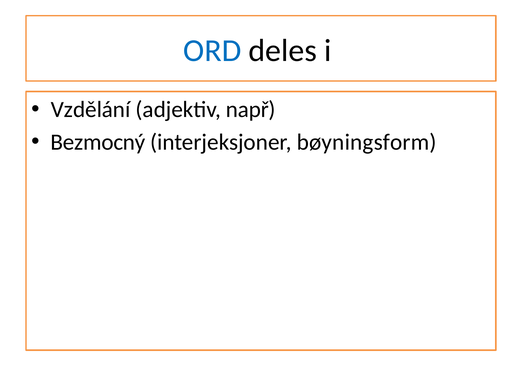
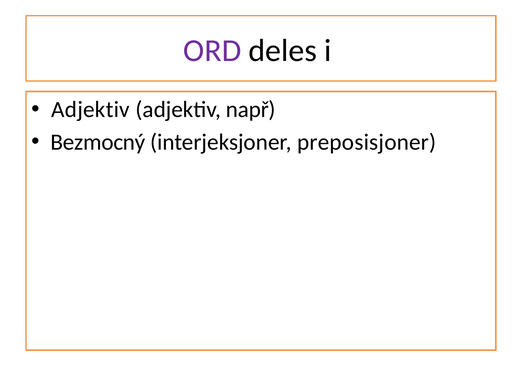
ORD colour: blue -> purple (212, 51)
Vzdělání: Vzdělání -> Adjektiv (90, 110)
bøyningsform: bøyningsform -> preposisjoner (367, 142)
